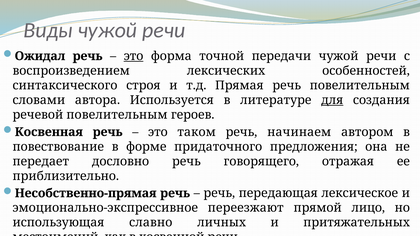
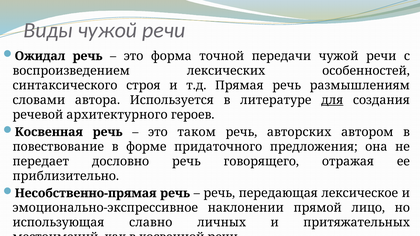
это underline: present -> none (134, 56)
речь повелительным: повелительным -> размышлениям (360, 86)
речевой повелительным: повелительным -> архитектурного (117, 115)
начинаем: начинаем -> авторских (299, 132)
переезжают: переезжают -> наклонении (246, 208)
